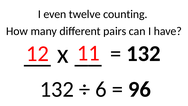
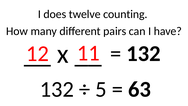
even: even -> does (55, 14)
6: 6 -> 5 (101, 89)
96: 96 -> 63 (140, 89)
